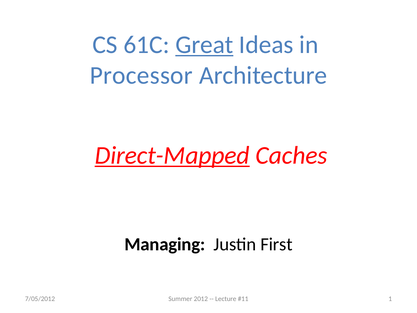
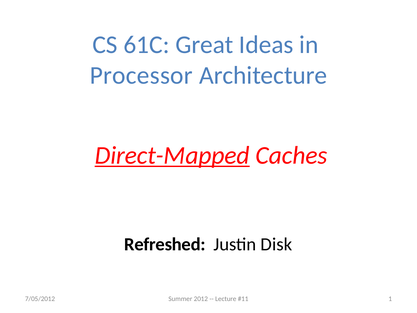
Great underline: present -> none (204, 45)
Managing: Managing -> Refreshed (165, 244)
First: First -> Disk (276, 244)
